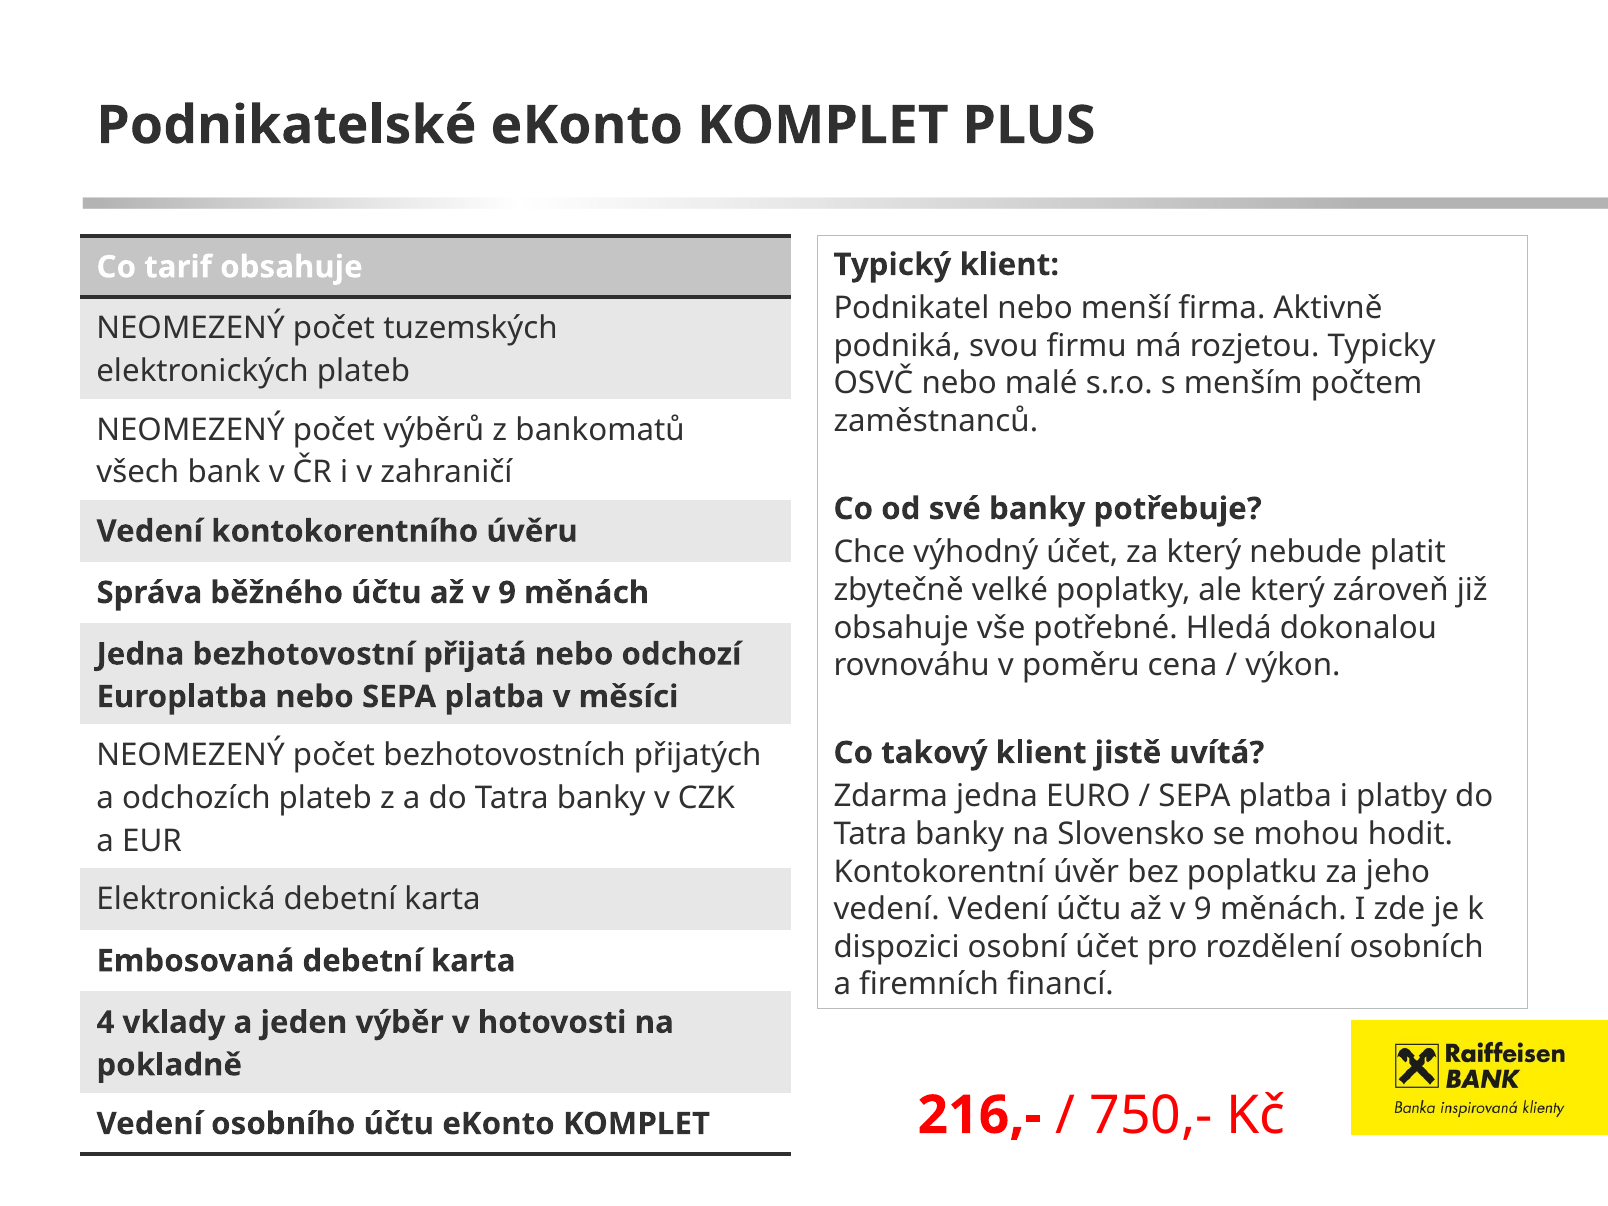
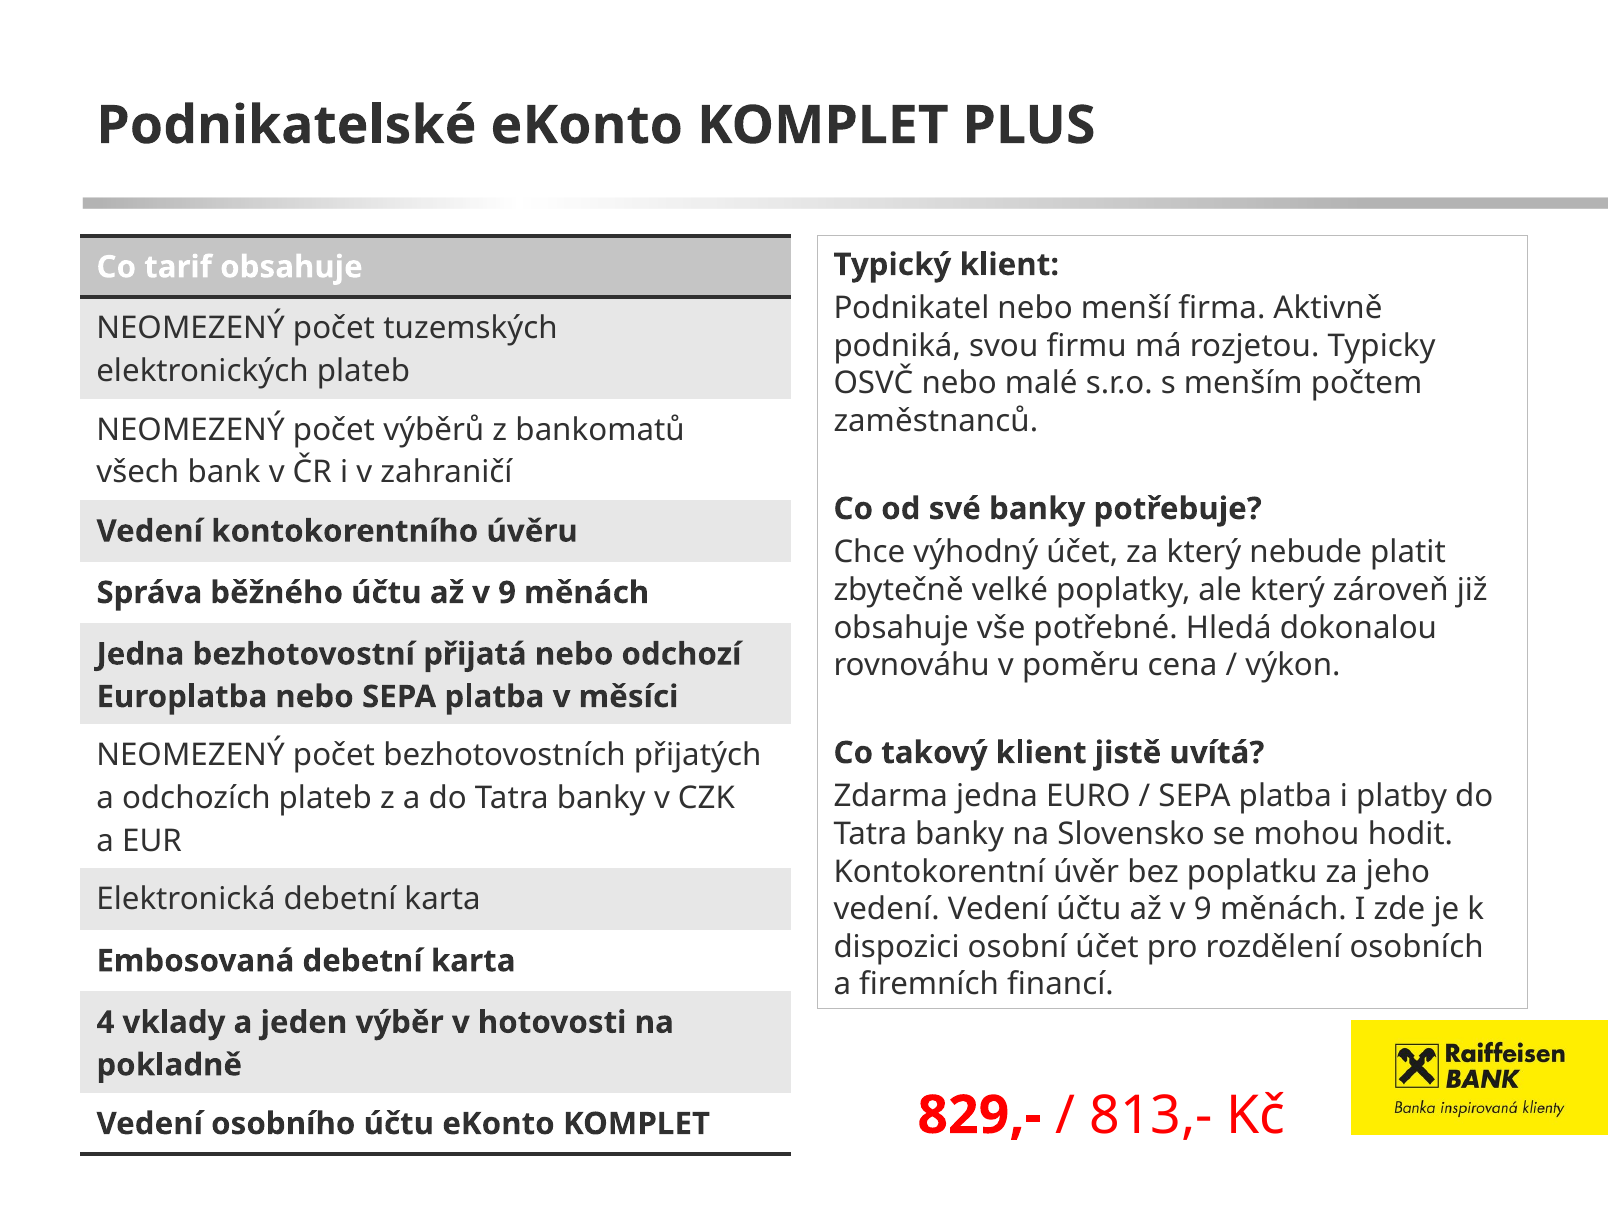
216,-: 216,- -> 829,- (980, 1115)
750,-: 750,- -> 813,- (1151, 1115)
